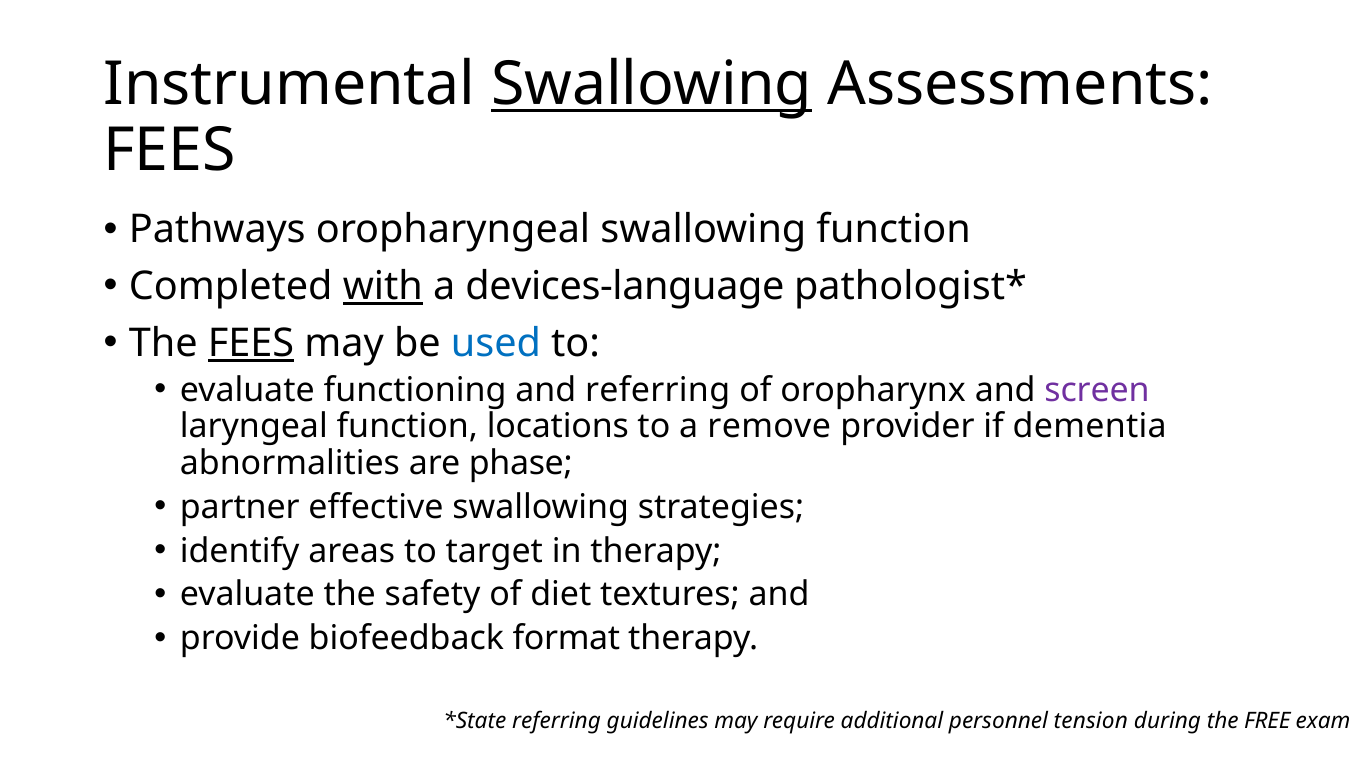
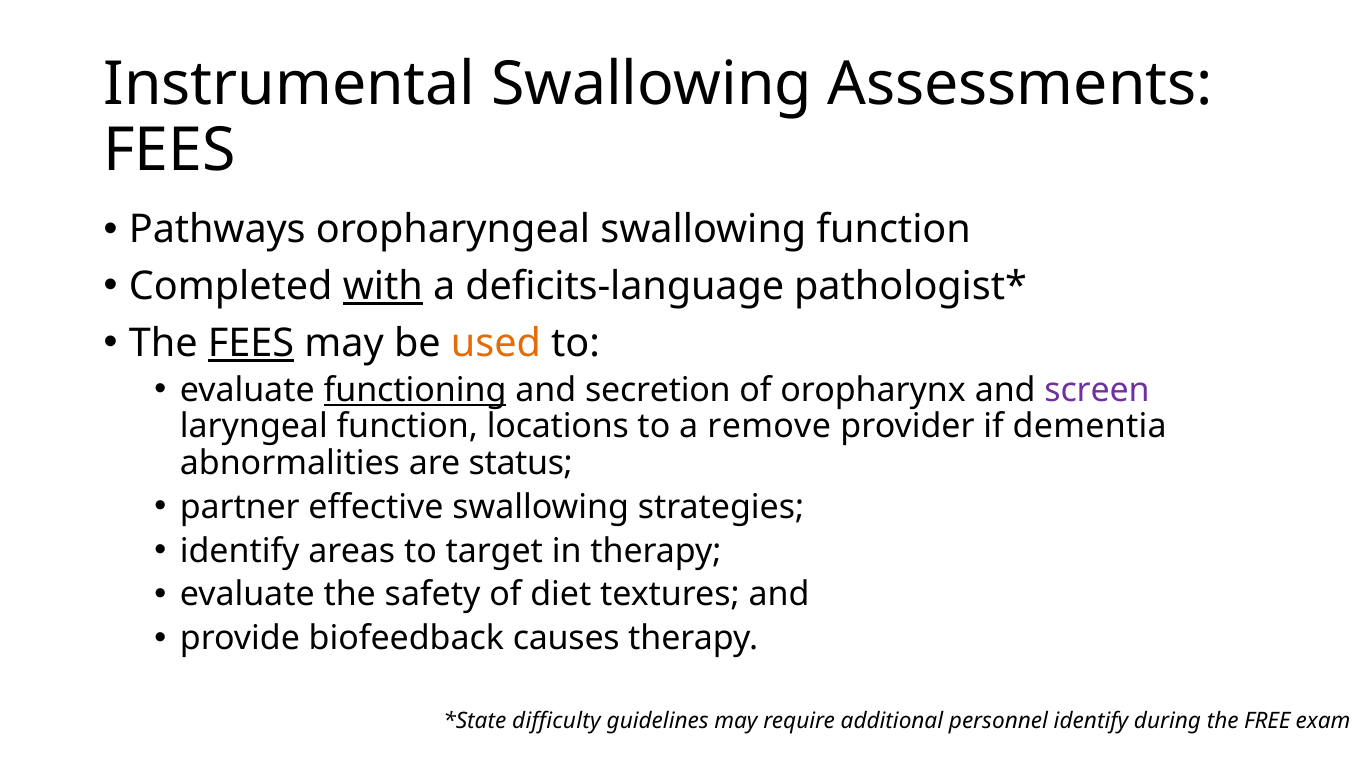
Swallowing underline: present -> none (652, 84)
devices-language: devices-language -> deficits-language (625, 286)
used colour: blue -> orange (496, 343)
functioning underline: none -> present (415, 390)
and referring: referring -> secretion (658, 390)
phase: phase -> status (521, 463)
format: format -> causes (566, 638)
referring: referring -> difficulty (556, 721)
personnel tension: tension -> identify (1091, 721)
